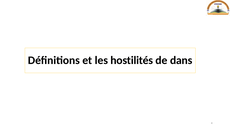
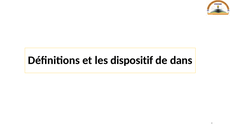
hostilités: hostilités -> dispositif (132, 61)
